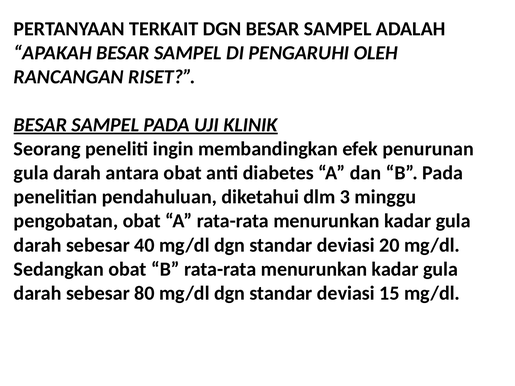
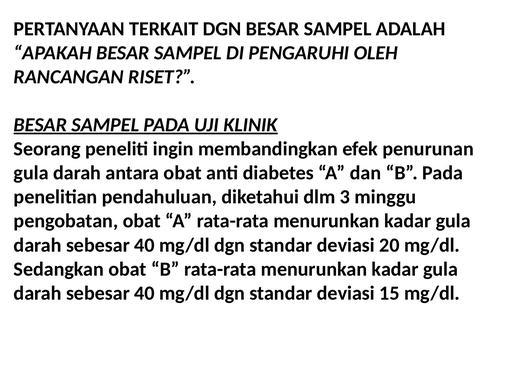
80: 80 -> 40 (144, 293)
